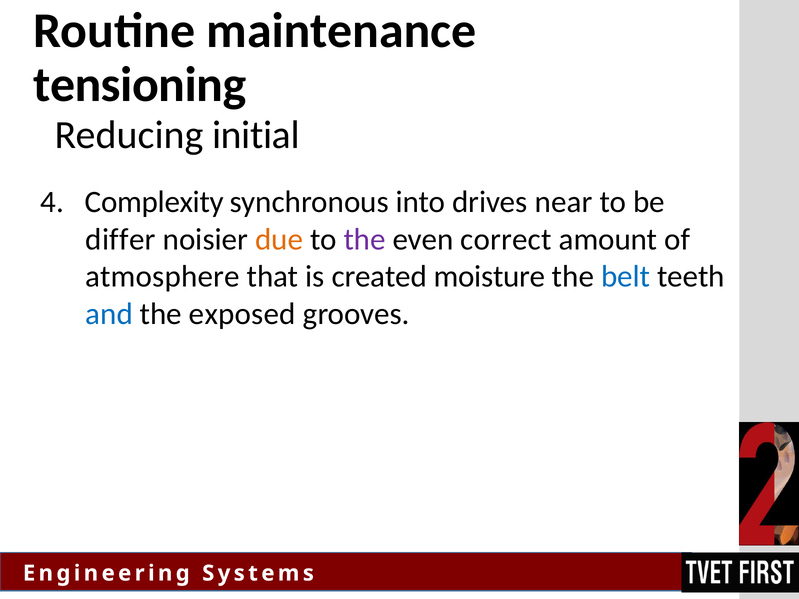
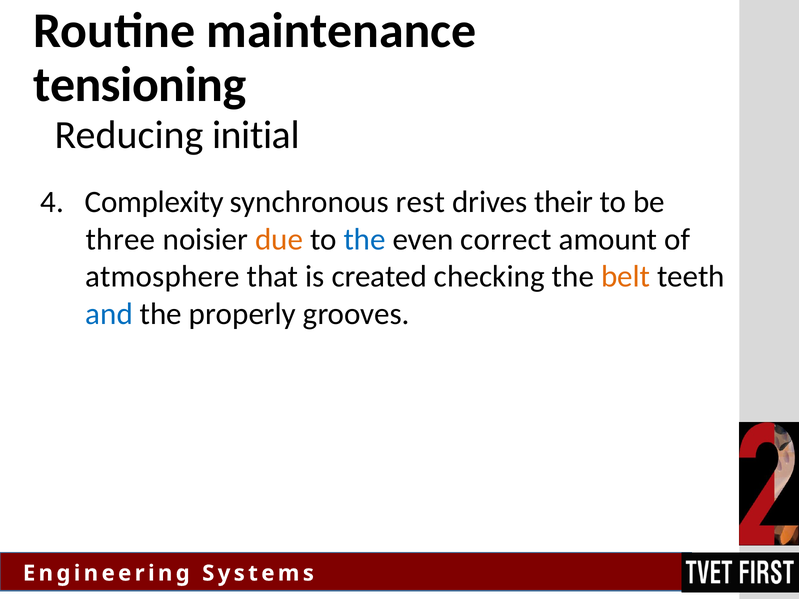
into: into -> rest (420, 202)
near: near -> their (564, 202)
differ: differ -> three (121, 240)
the colour: purple -> blue (365, 240)
moisture: moisture -> checking (489, 277)
belt colour: blue -> orange (626, 277)
exposed: exposed -> properly (242, 314)
